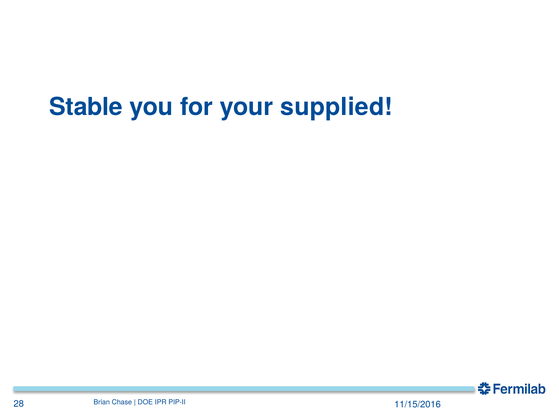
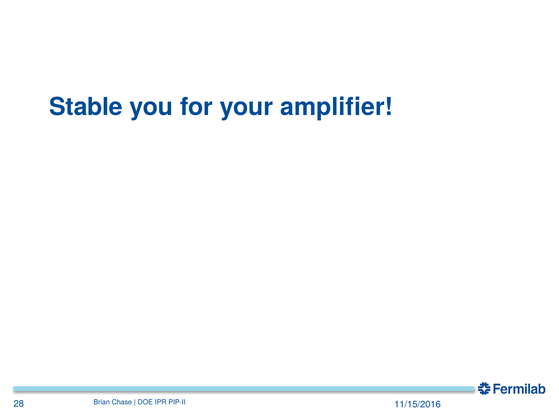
supplied: supplied -> amplifier (337, 107)
